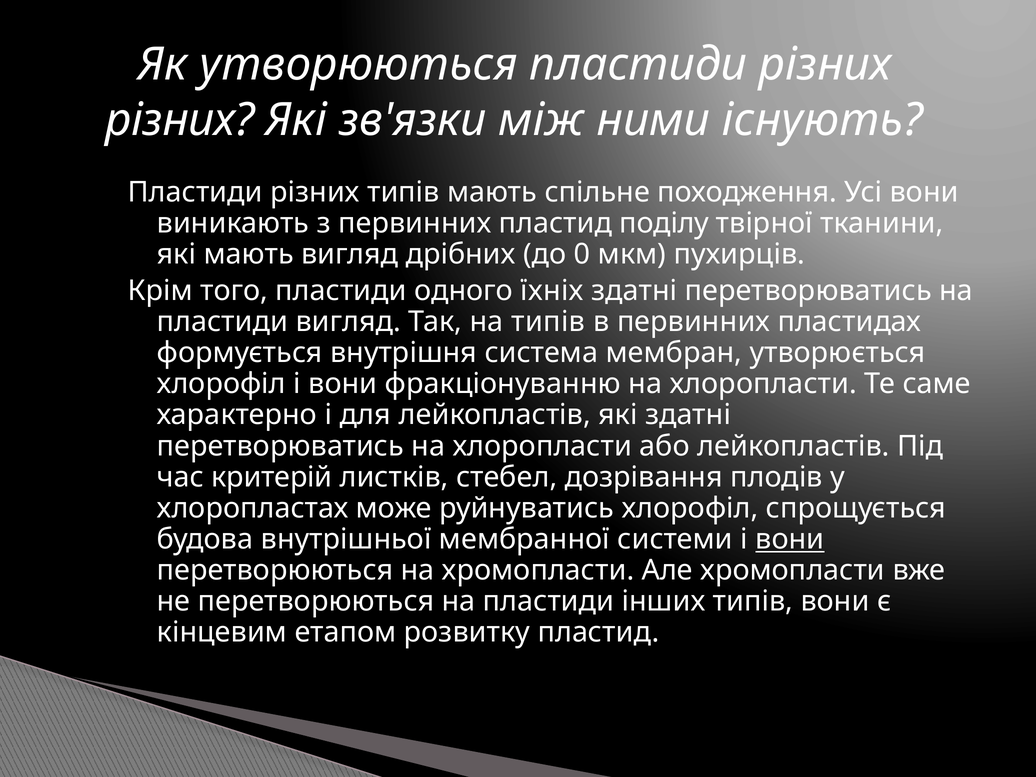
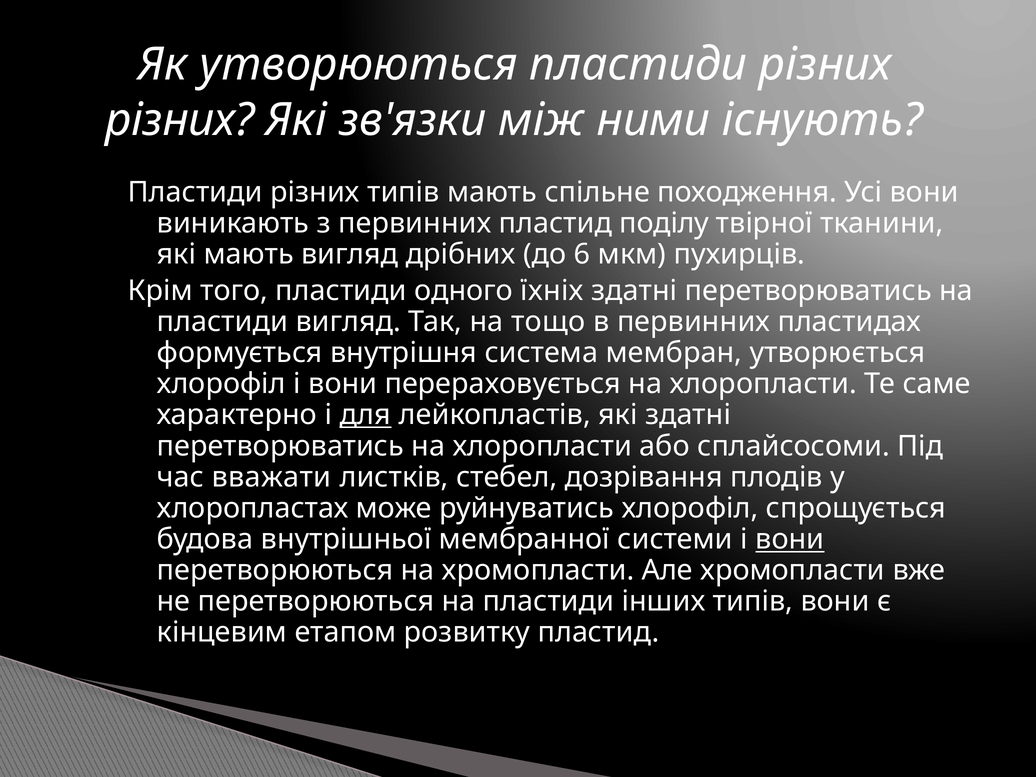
0: 0 -> 6 (582, 254)
на типів: типів -> тощо (548, 322)
фракціонуванню: фракціонуванню -> перераховується (503, 384)
для underline: none -> present (365, 415)
або лейкопластів: лейкопластів -> сплайсосоми (794, 446)
критерій: критерій -> вважати (272, 477)
